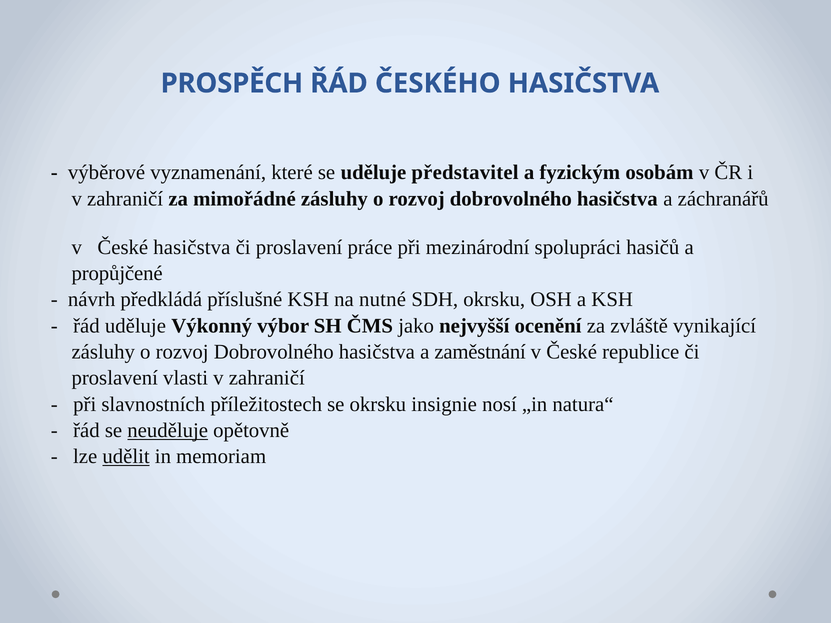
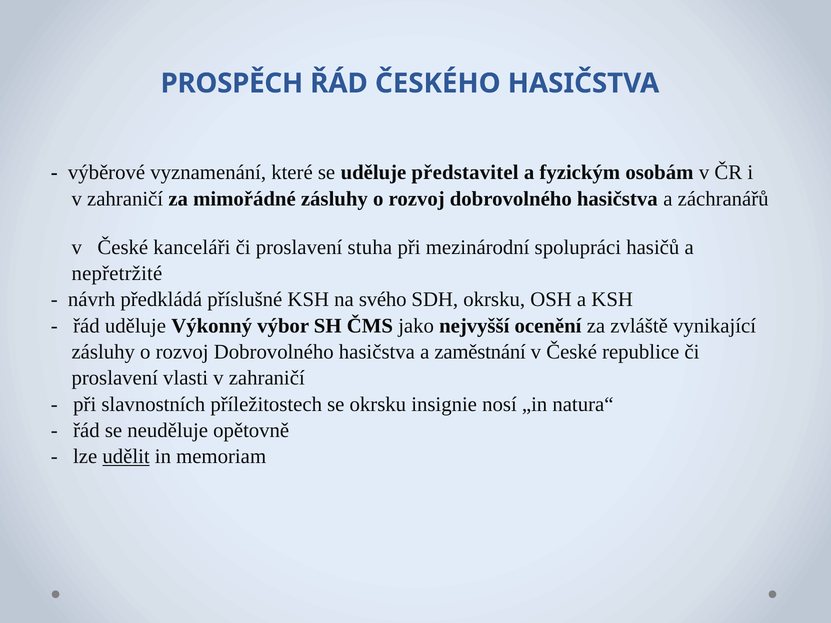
České hasičstva: hasičstva -> kanceláři (192, 247)
práce: práce -> stuha (370, 247)
propůjčené: propůjčené -> nepřetržité (117, 274)
nutné: nutné -> svého (383, 300)
neuděluje underline: present -> none (168, 431)
